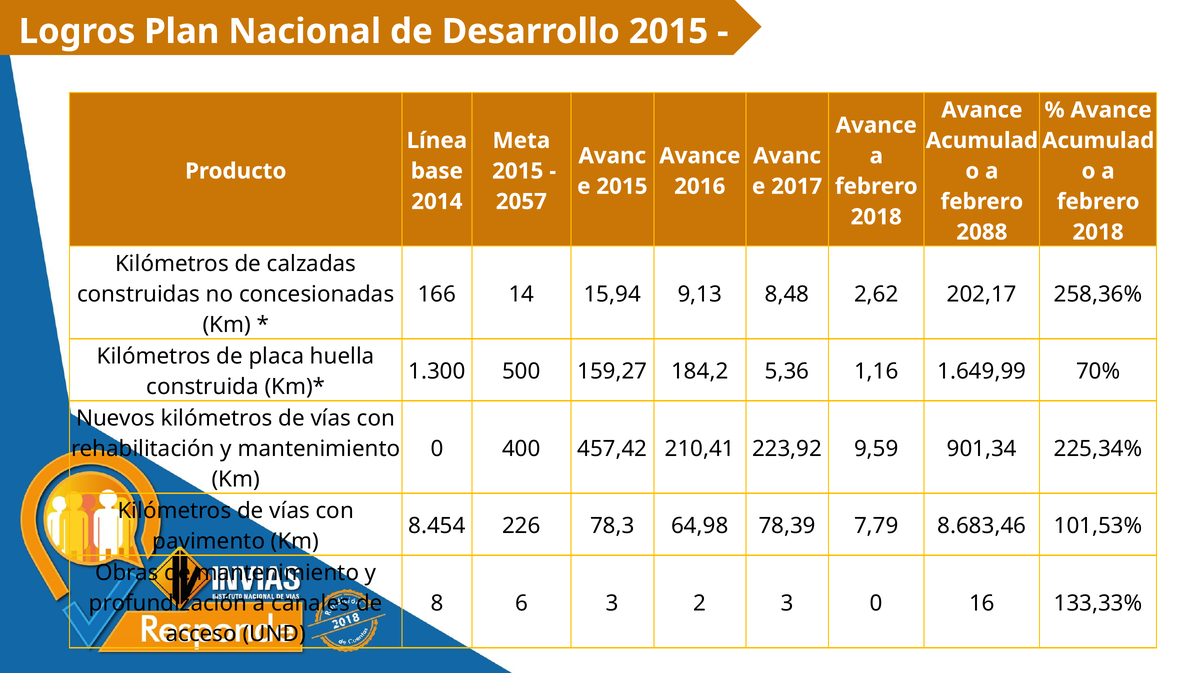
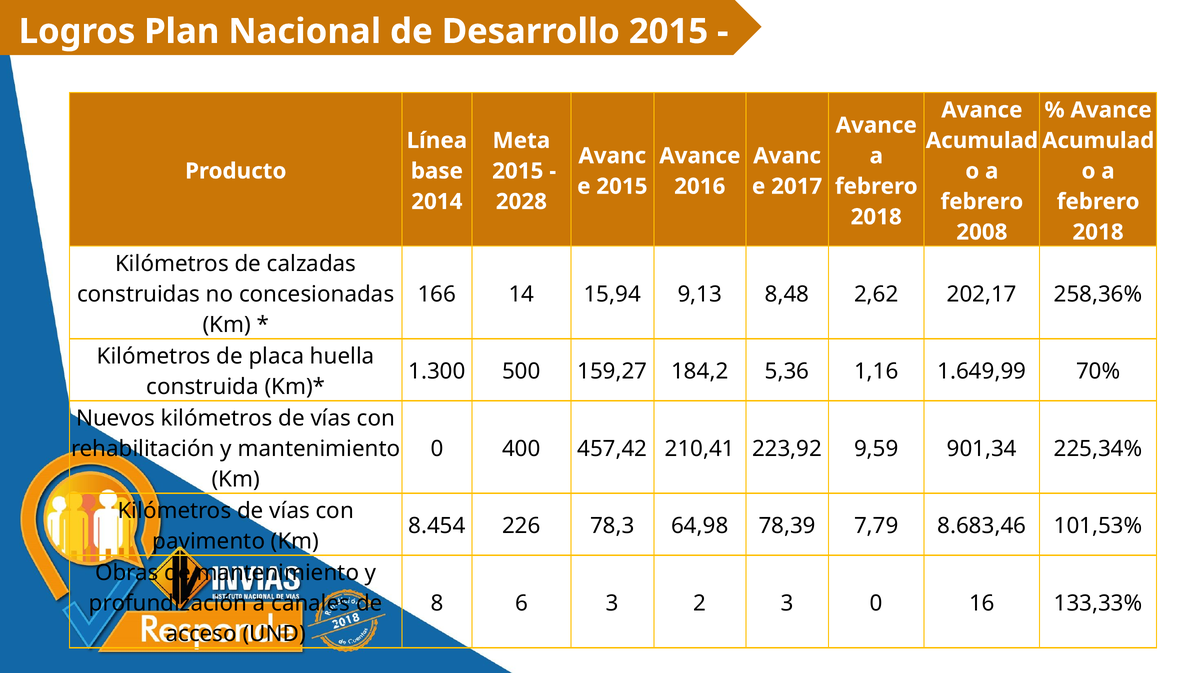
2057: 2057 -> 2028 (521, 202)
2088: 2088 -> 2008 (982, 232)
